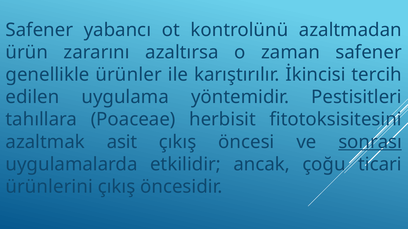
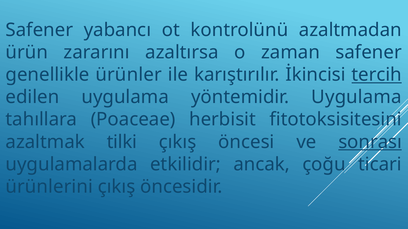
tercih underline: none -> present (377, 75)
yöntemidir Pestisitleri: Pestisitleri -> Uygulama (356, 97)
asit: asit -> tilki (122, 142)
